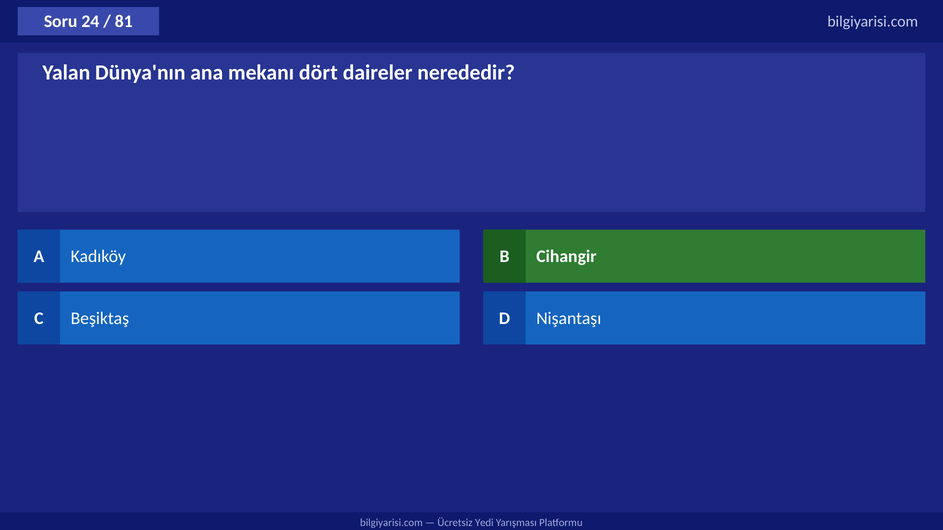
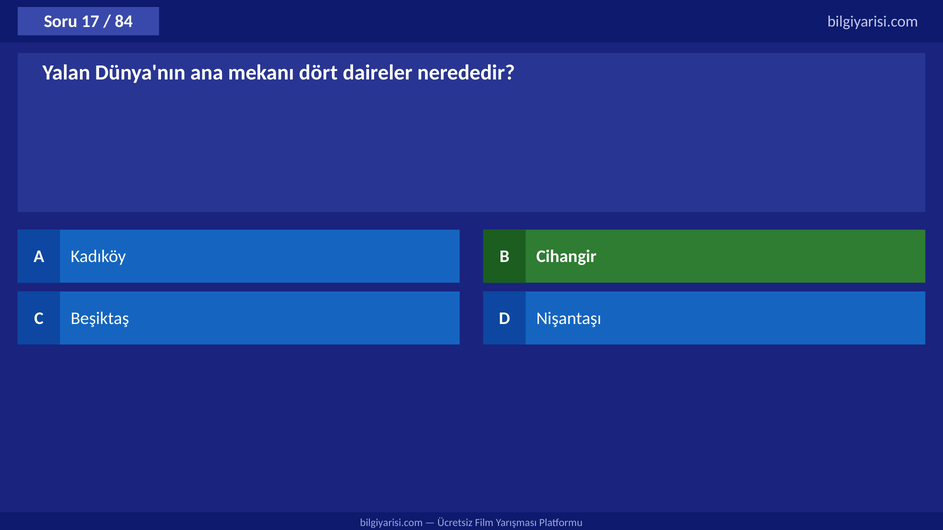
24: 24 -> 17 (90, 22)
81: 81 -> 84 (124, 22)
Yedi: Yedi -> Film (484, 523)
